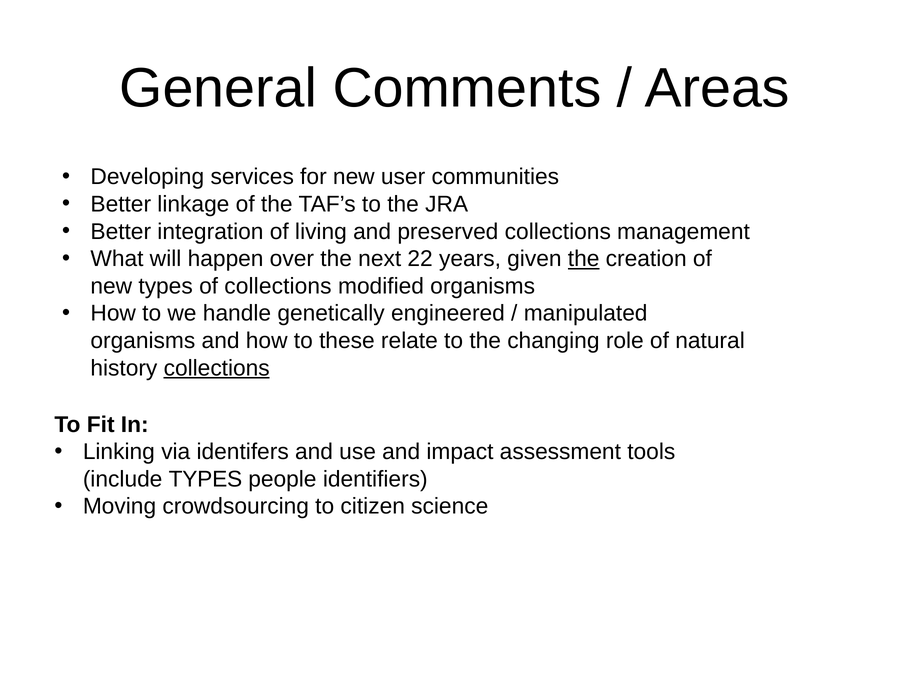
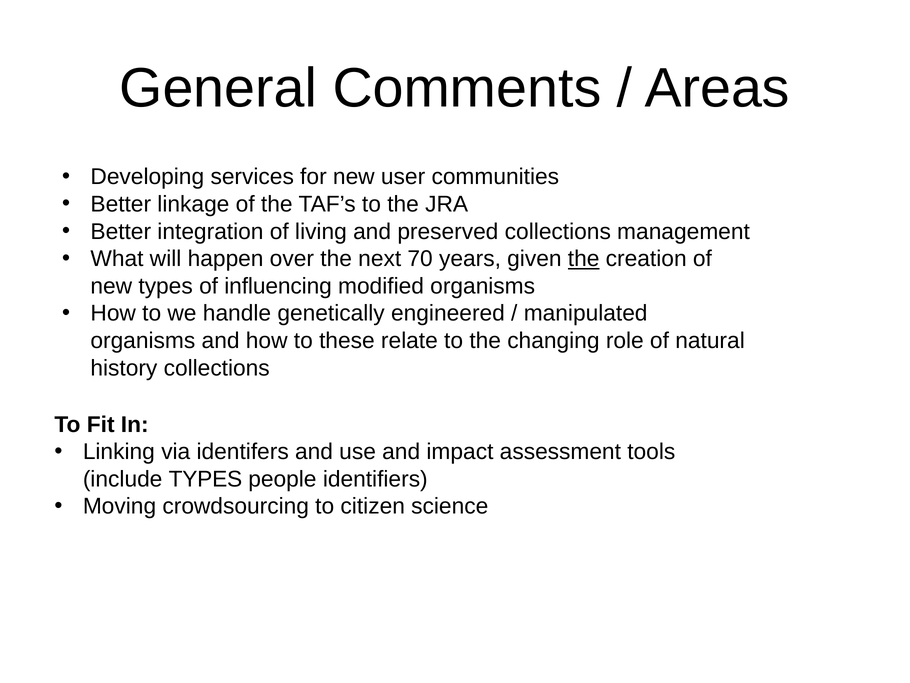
22: 22 -> 70 (420, 259)
of collections: collections -> influencing (278, 286)
collections underline: present -> none (217, 368)
